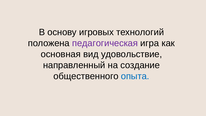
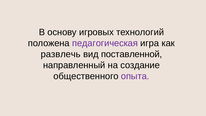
основная: основная -> развлечь (61, 54)
удовольствие: удовольствие -> поставленной (132, 54)
опыта colour: blue -> purple (135, 76)
